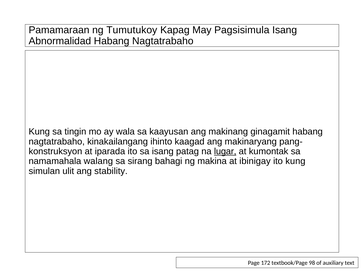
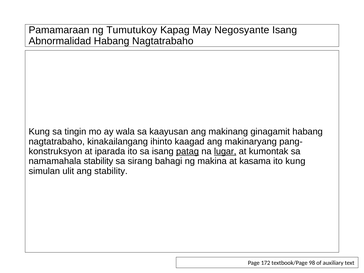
Pagsisimula: Pagsisimula -> Negosyante (242, 30)
patag underline: none -> present (188, 151)
namamahala walang: walang -> stability (98, 161)
ibinigay: ibinigay -> kasama (255, 161)
